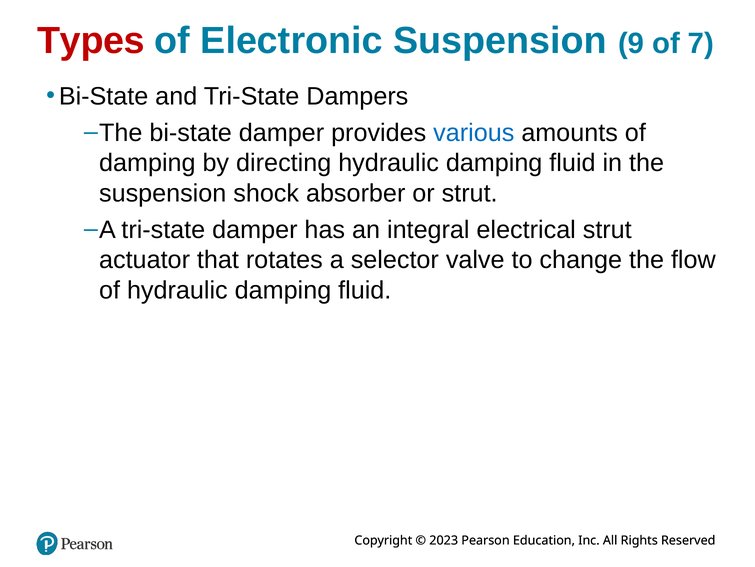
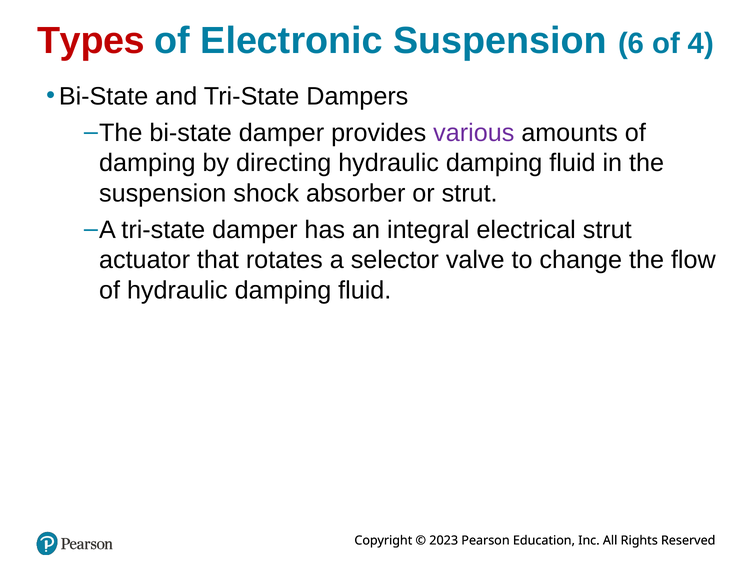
9: 9 -> 6 (631, 44)
7: 7 -> 4 (701, 44)
various colour: blue -> purple (474, 133)
